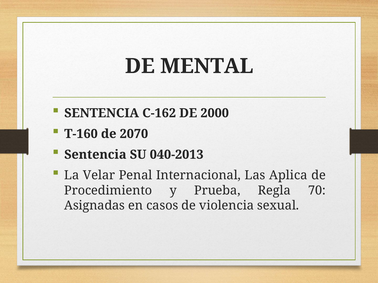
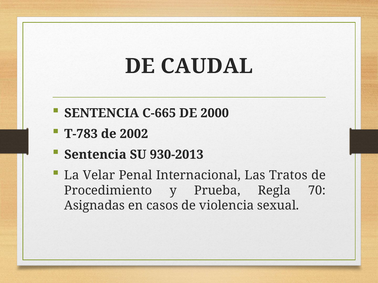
MENTAL: MENTAL -> CAUDAL (207, 66)
C-162: C-162 -> C-665 (159, 113)
T-160: T-160 -> T-783 (81, 134)
2070: 2070 -> 2002 (134, 134)
040-2013: 040-2013 -> 930-2013 (177, 155)
Aplica: Aplica -> Tratos (288, 176)
